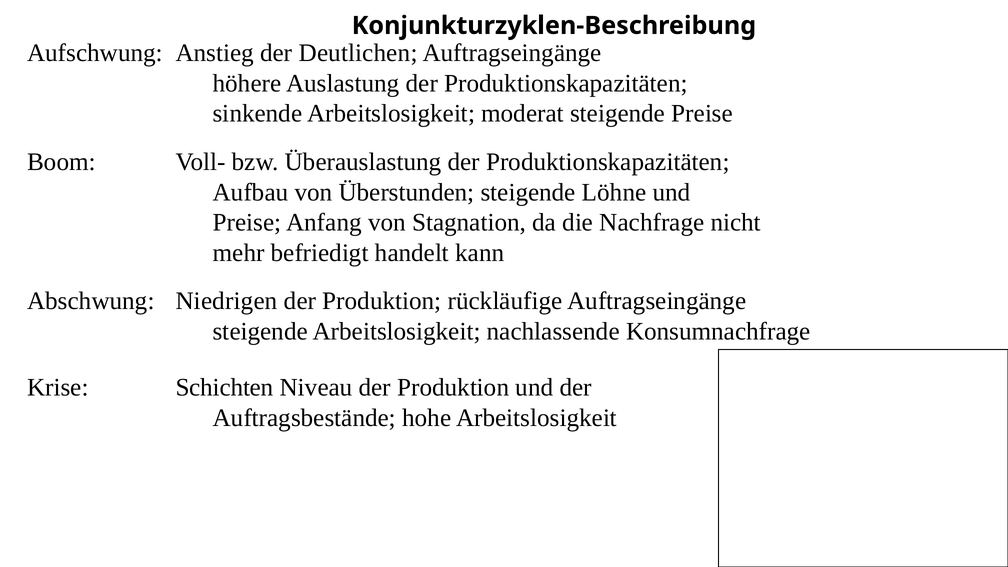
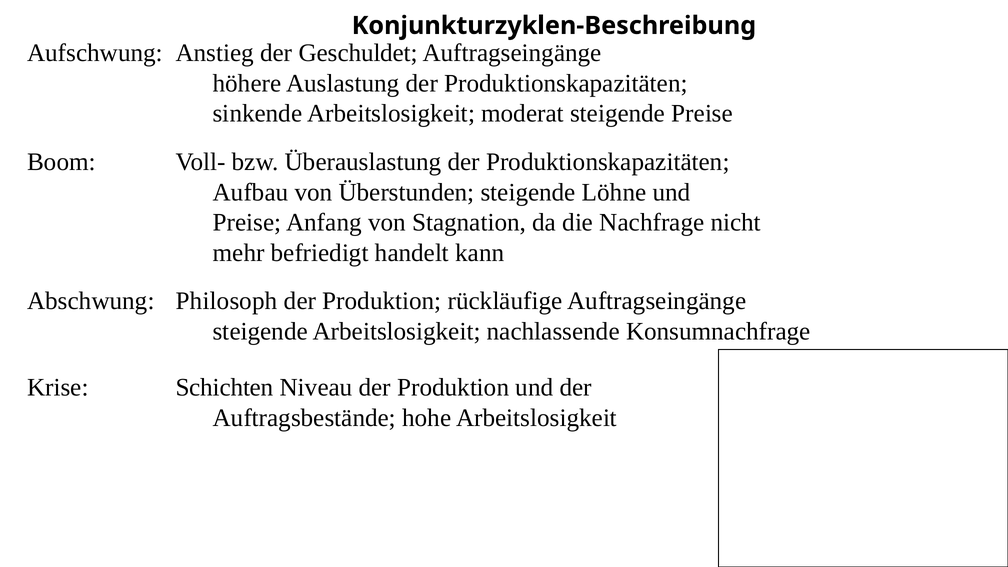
Deutlichen: Deutlichen -> Geschuldet (358, 53)
Niedrigen: Niedrigen -> Philosoph (227, 301)
